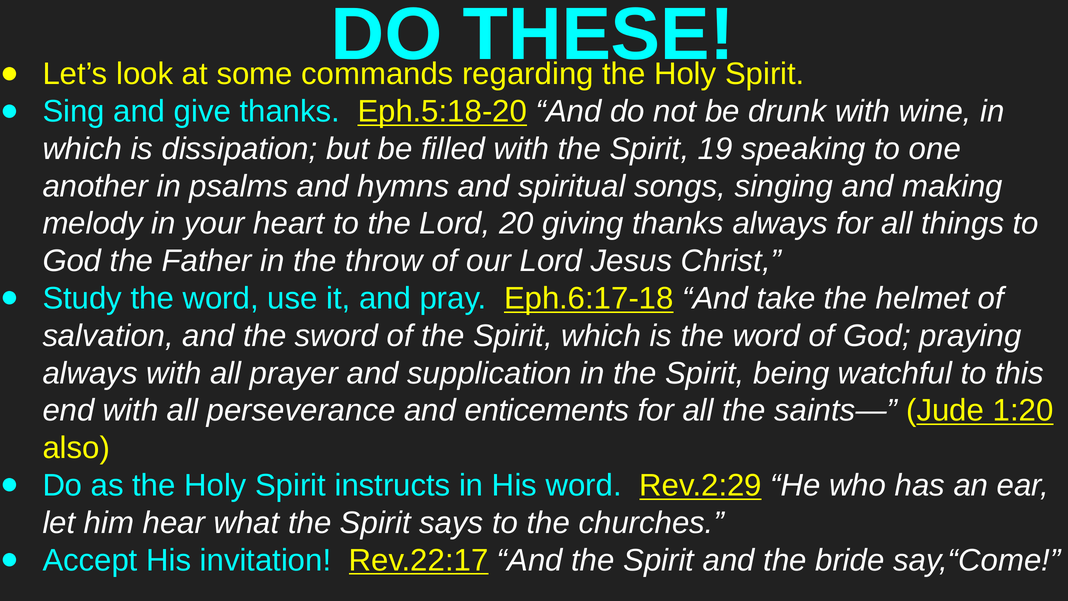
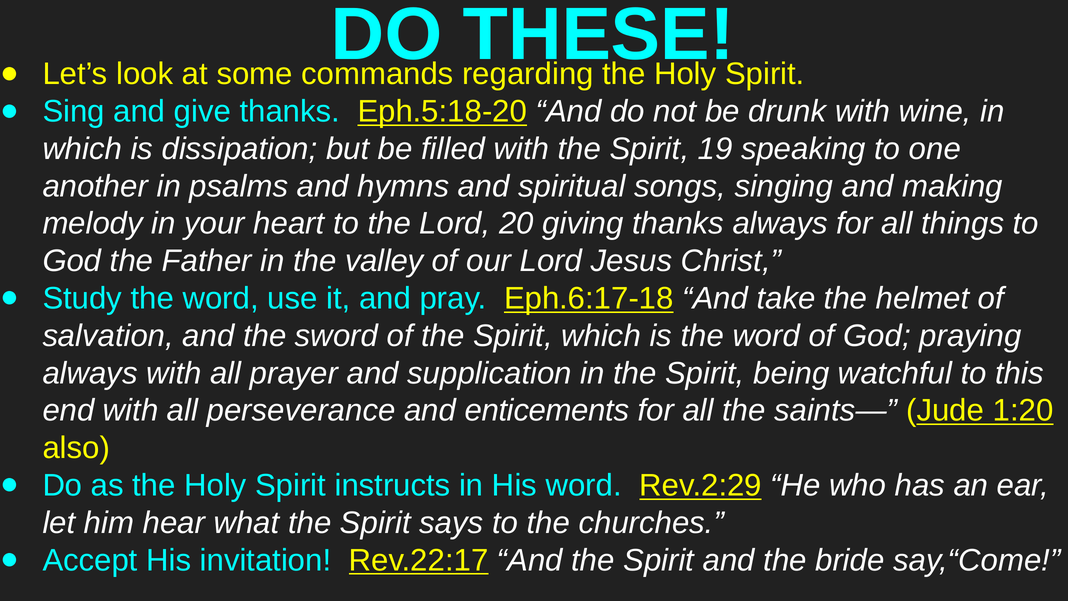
throw: throw -> valley (384, 261)
